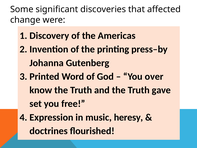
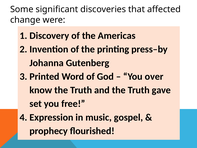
heresy: heresy -> gospel (128, 117)
doctrines: doctrines -> prophecy (49, 131)
